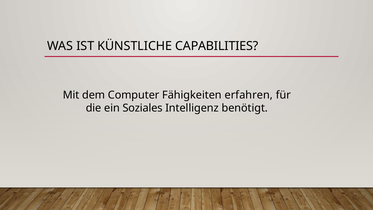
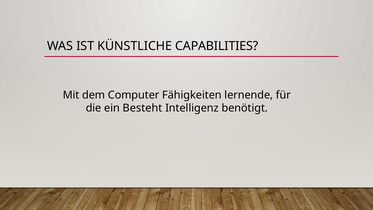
erfahren: erfahren -> lernende (249, 95)
Soziales: Soziales -> Besteht (142, 108)
